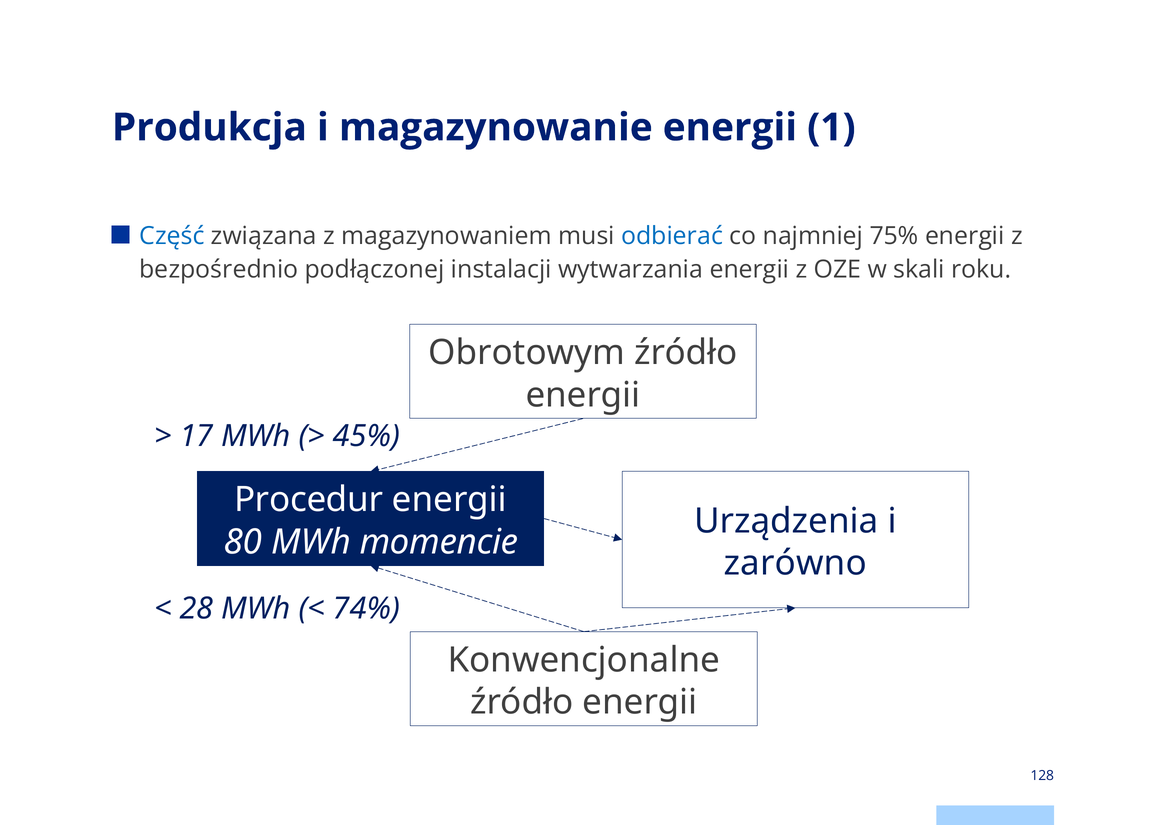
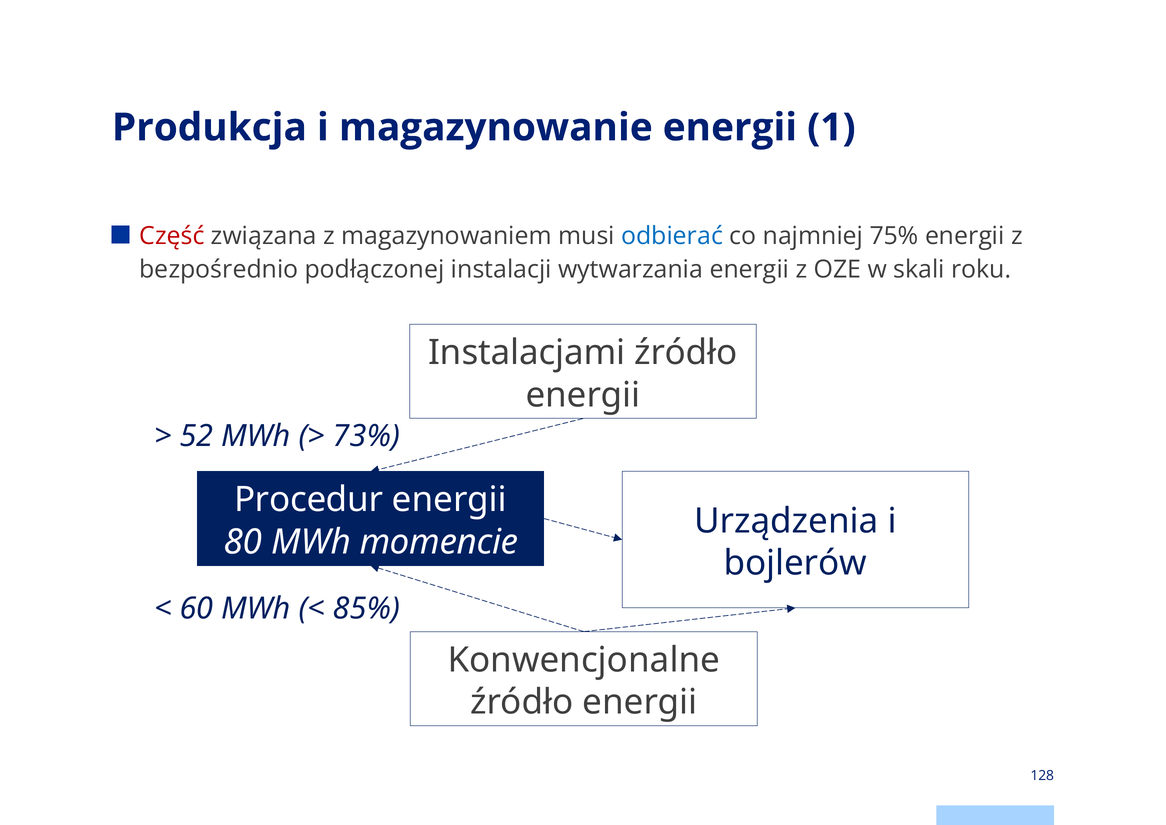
Część colour: blue -> red (172, 236)
Obrotowym: Obrotowym -> Instalacjami (527, 353)
17: 17 -> 52 (196, 436)
45%: 45% -> 73% (366, 436)
zarówno: zarówno -> bojlerów (795, 563)
28: 28 -> 60 (196, 608)
74%: 74% -> 85% (366, 608)
